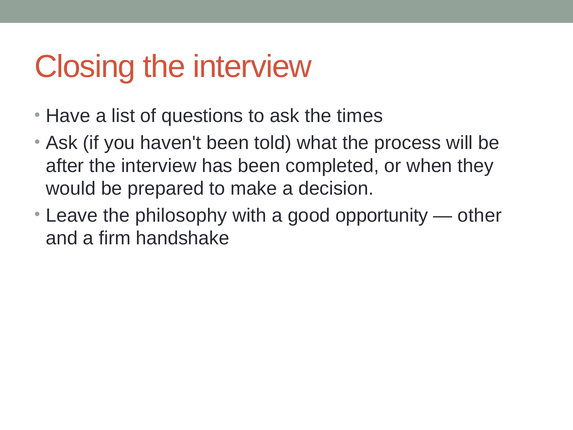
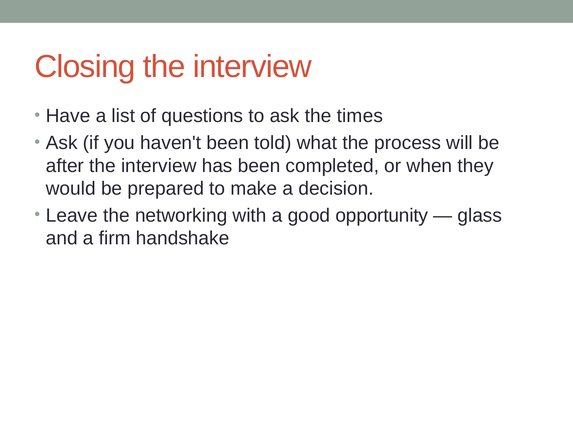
philosophy: philosophy -> networking (181, 215)
other: other -> glass (480, 215)
